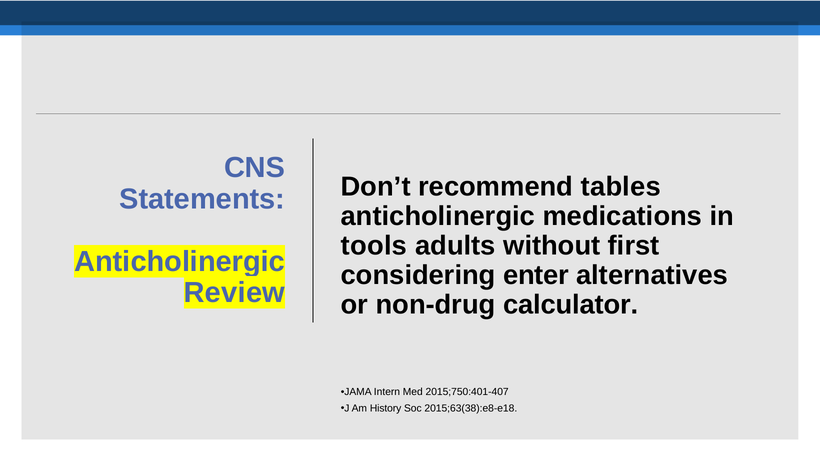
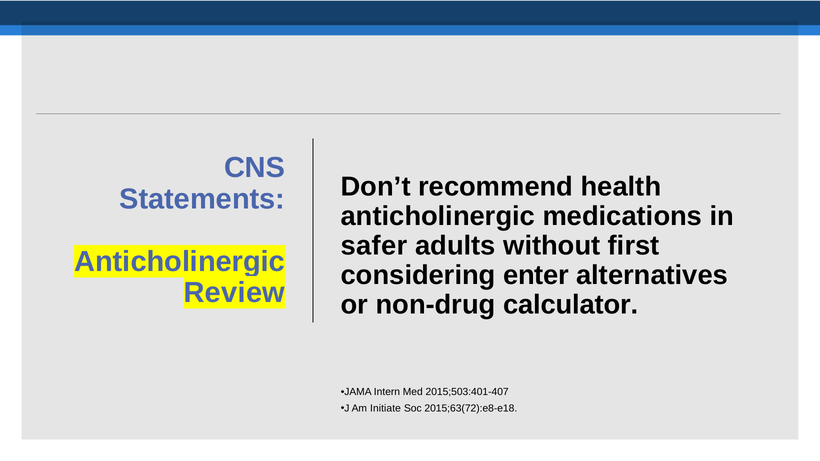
tables: tables -> health (621, 187)
tools: tools -> safer (374, 246)
2015;750:401-407: 2015;750:401-407 -> 2015;503:401-407 (467, 392)
History: History -> Initiate (386, 408)
2015;63(38):e8-e18: 2015;63(38):e8-e18 -> 2015;63(72):e8-e18 (471, 408)
